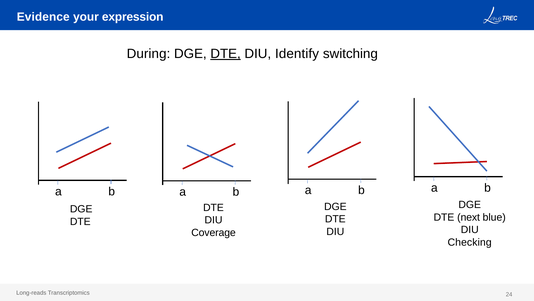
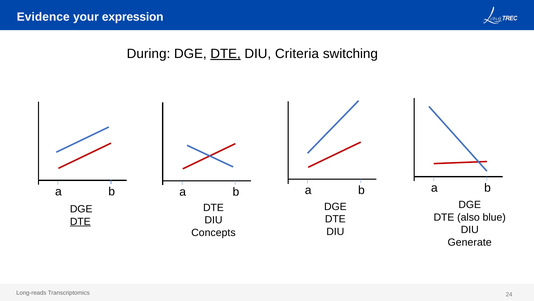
Identify: Identify -> Criteria (297, 54)
next: next -> also (469, 217)
DTE underline: none -> present (80, 221)
Coverage: Coverage -> Concepts (213, 232)
Checking: Checking -> Generate (470, 242)
